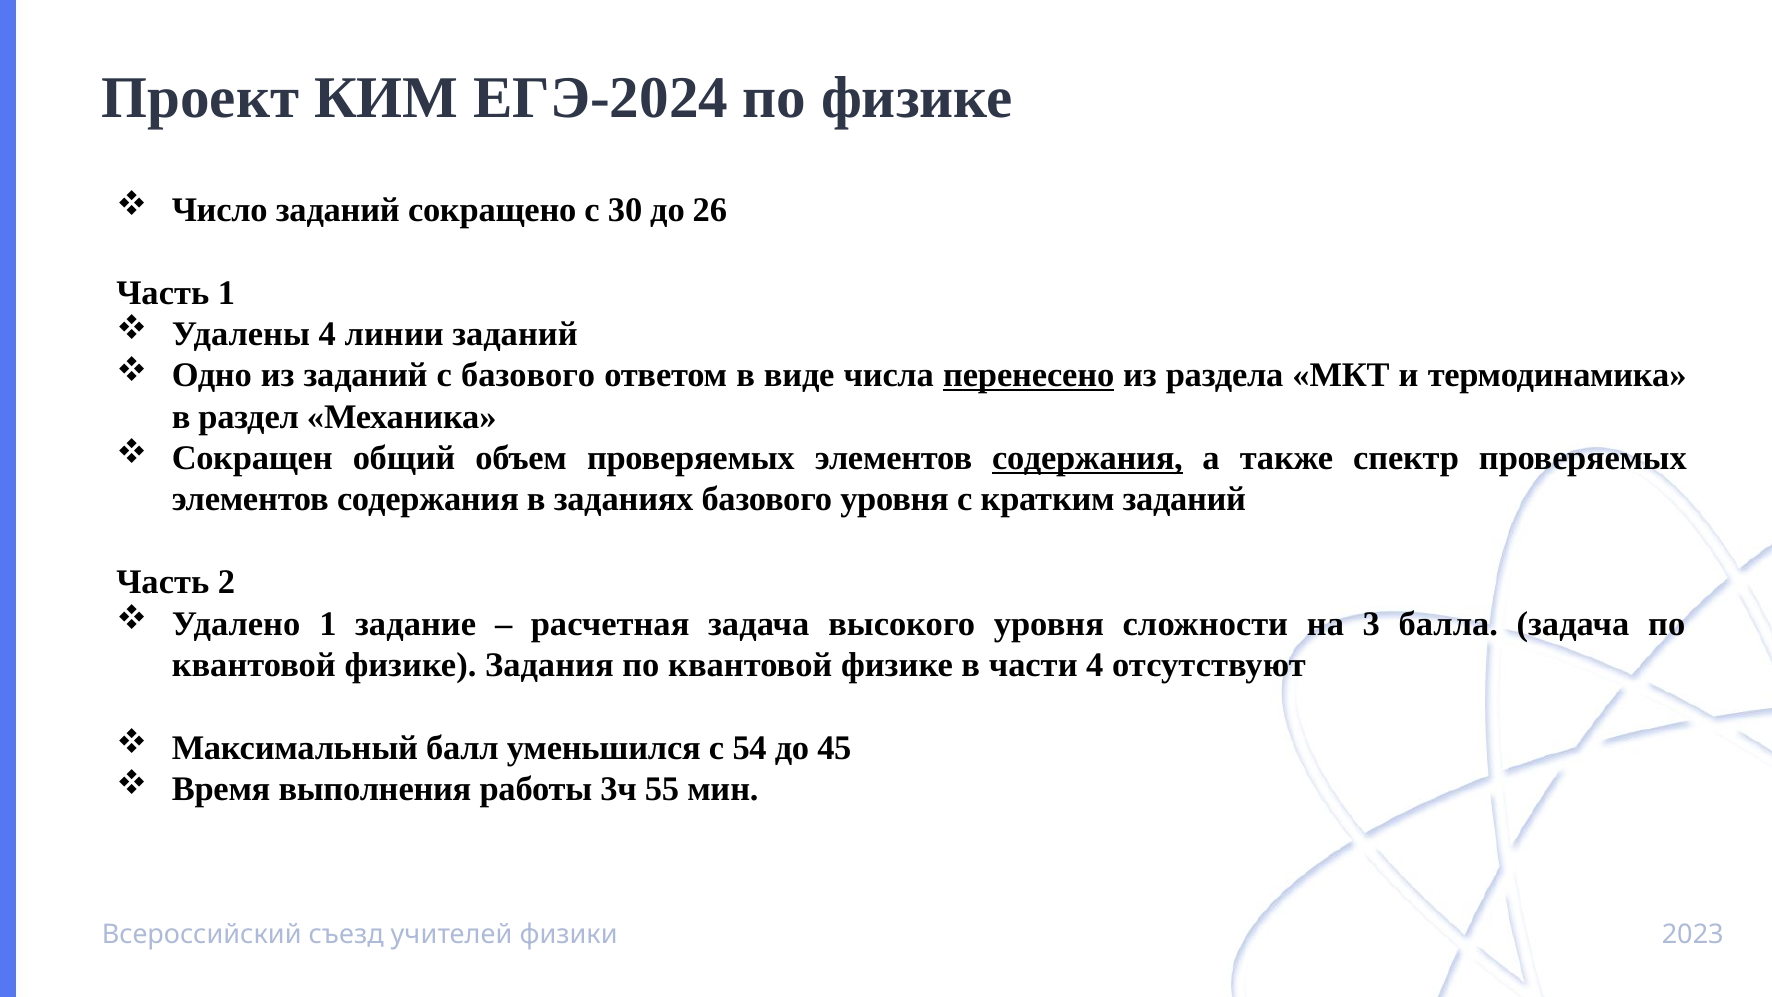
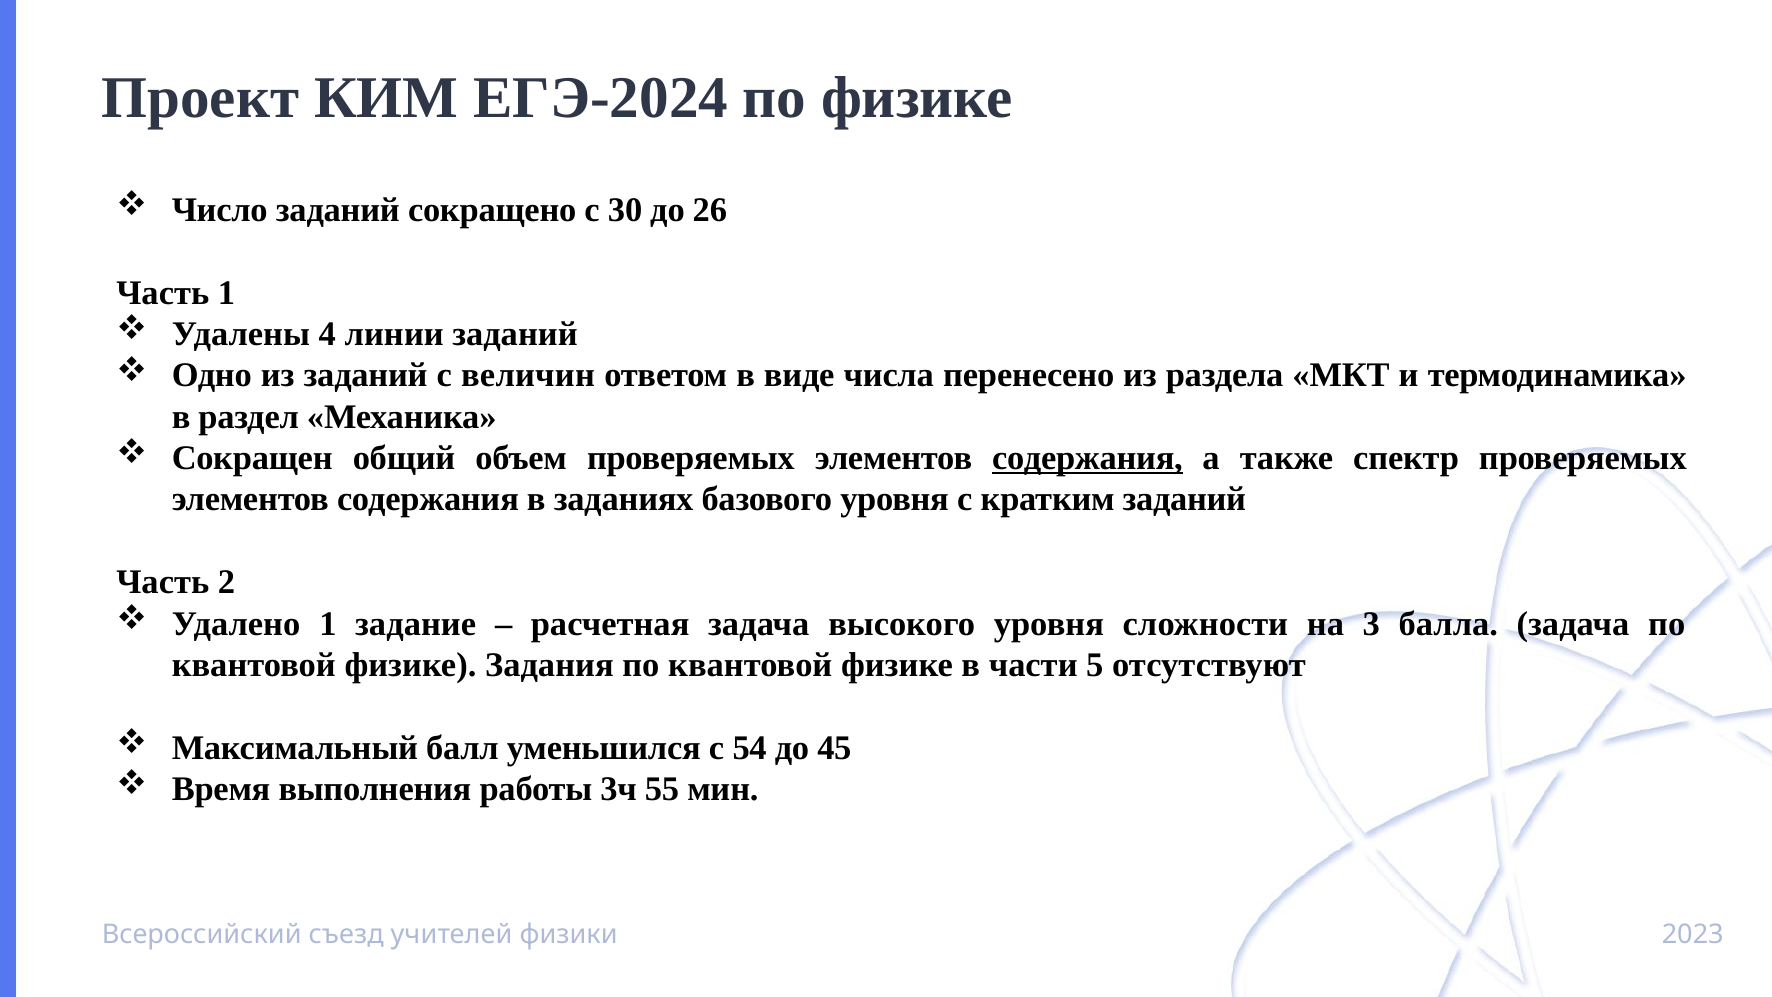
с базового: базового -> величин (528, 375)
перенесено underline: present -> none (1029, 375)
части 4: 4 -> 5 (1095, 665)
